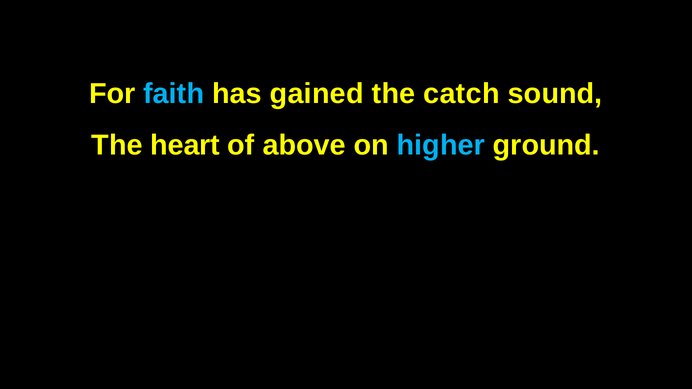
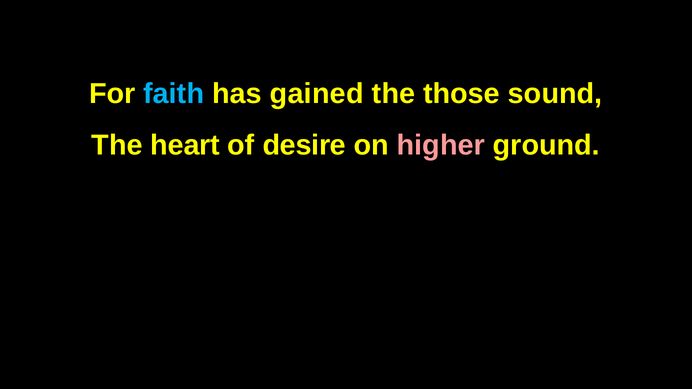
catch: catch -> those (462, 94)
above: above -> desire (304, 146)
higher colour: light blue -> pink (441, 146)
